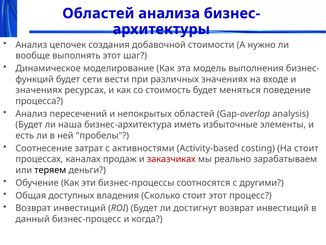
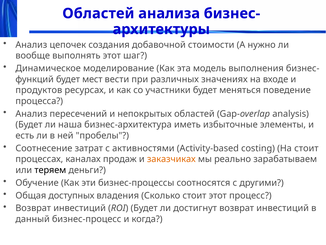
сети: сети -> мест (92, 79)
значениях: значениях -> продуктов (39, 90)
стоимость: стоимость -> участники (168, 90)
заказчиках colour: red -> orange (171, 159)
